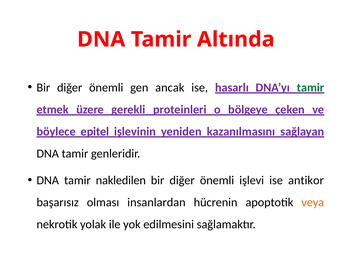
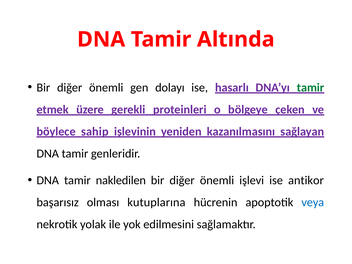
ancak: ancak -> dolayı (170, 88)
epitel: epitel -> sahip (95, 132)
insanlardan: insanlardan -> kutuplarına (156, 202)
veya colour: orange -> blue (313, 202)
